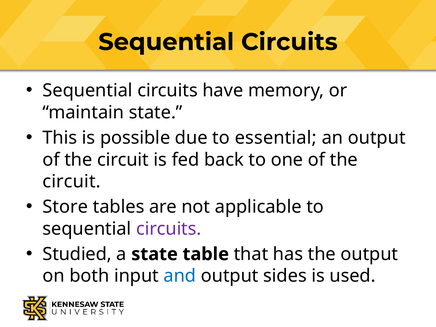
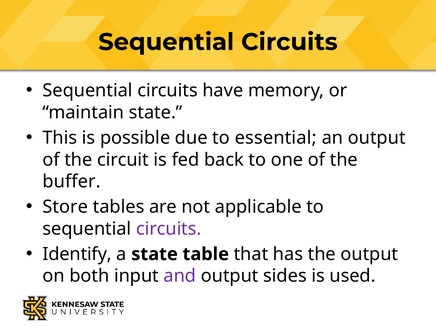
circuit: circuit -> buffer (72, 181)
Studied: Studied -> Identify (77, 254)
and colour: blue -> purple (180, 276)
